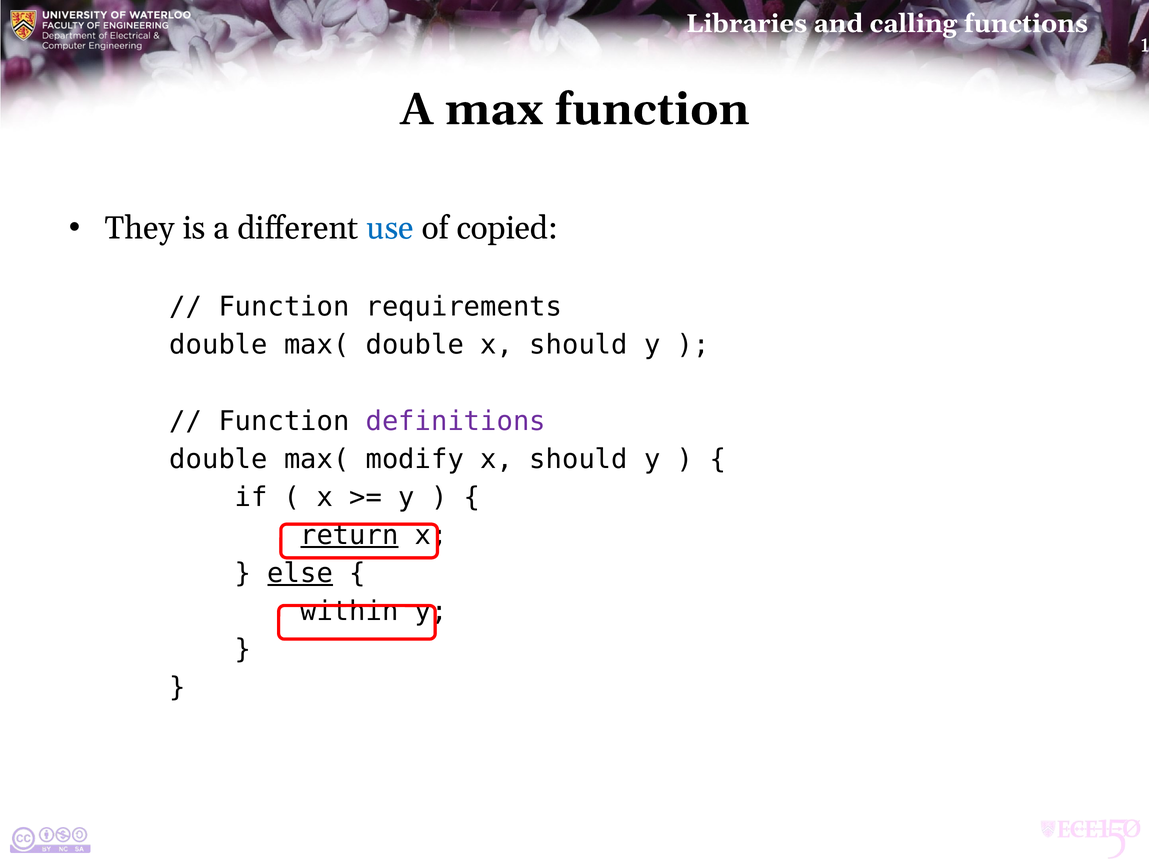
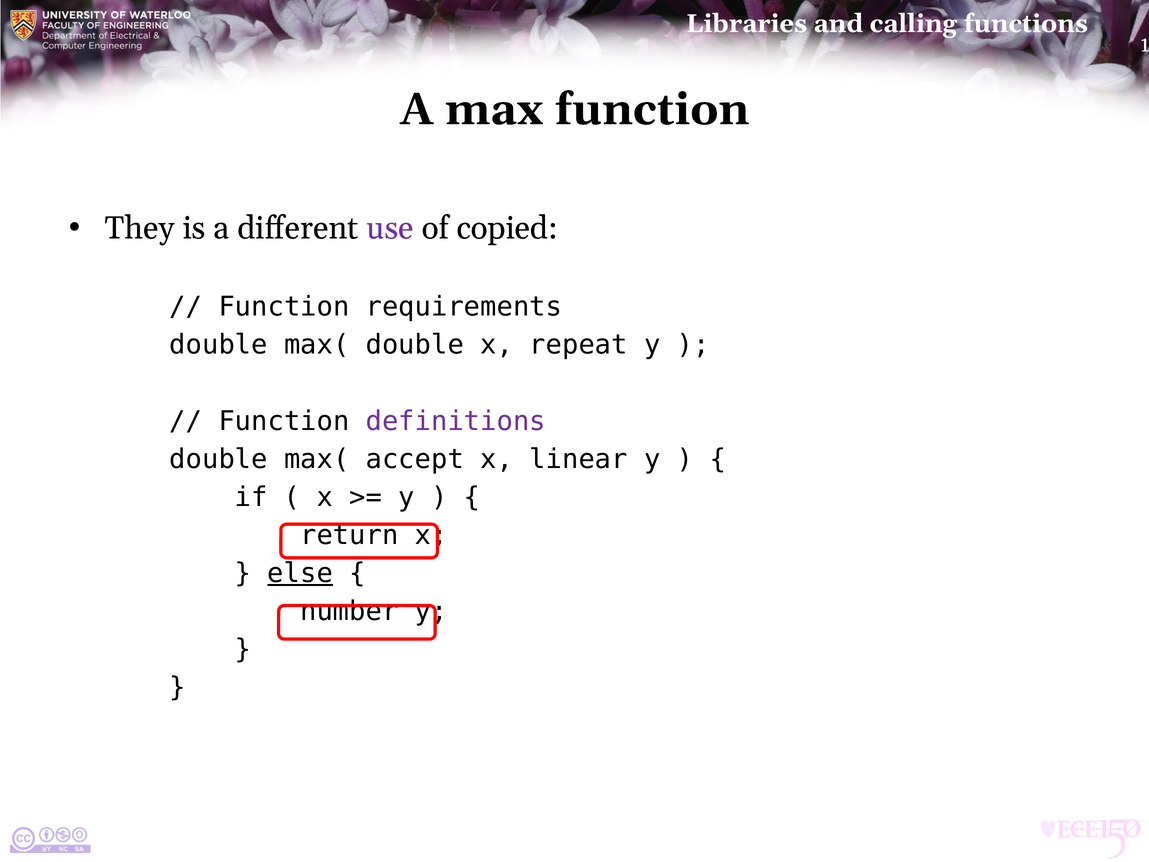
use colour: blue -> purple (390, 228)
double x should: should -> repeat (579, 345)
modify: modify -> accept (415, 459)
should: should -> linear (579, 459)
return underline: present -> none (349, 535)
within: within -> number (349, 611)
